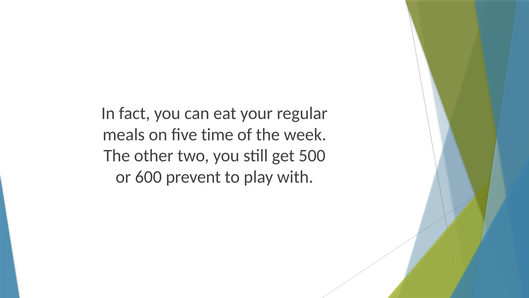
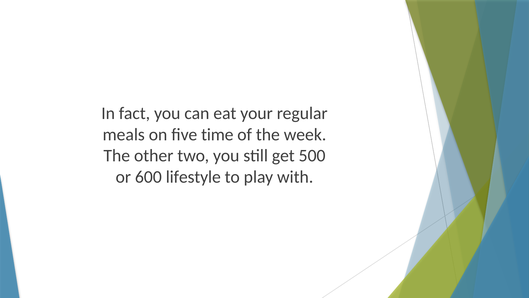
prevent: prevent -> lifestyle (193, 177)
